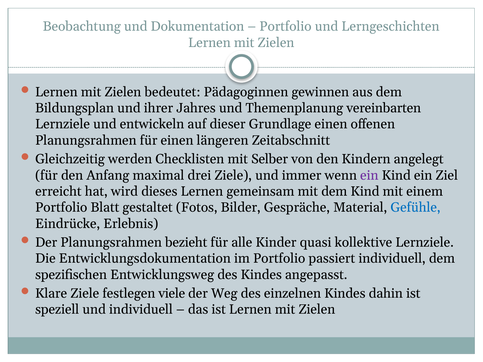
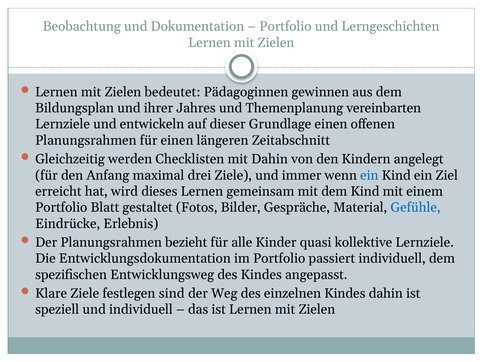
mit Selber: Selber -> Dahin (270, 159)
ein colour: purple -> blue (369, 175)
viele: viele -> sind (172, 294)
